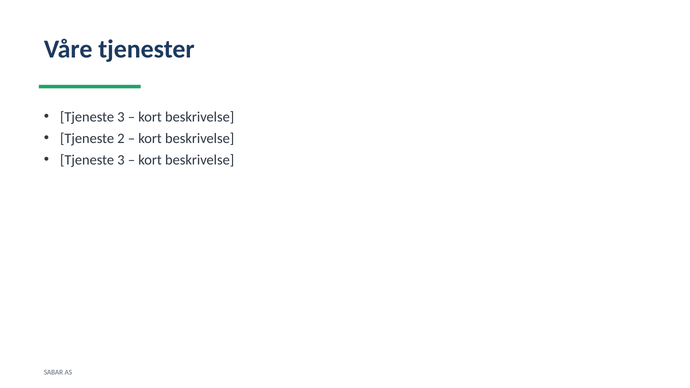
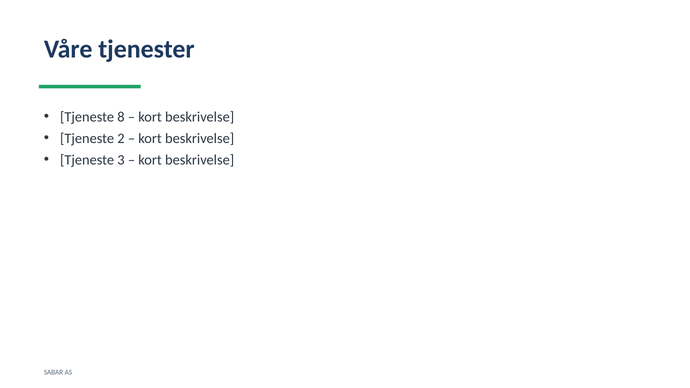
3: 3 -> 8 (121, 117)
